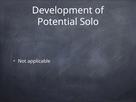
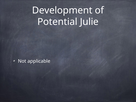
Solo: Solo -> Julie (89, 22)
